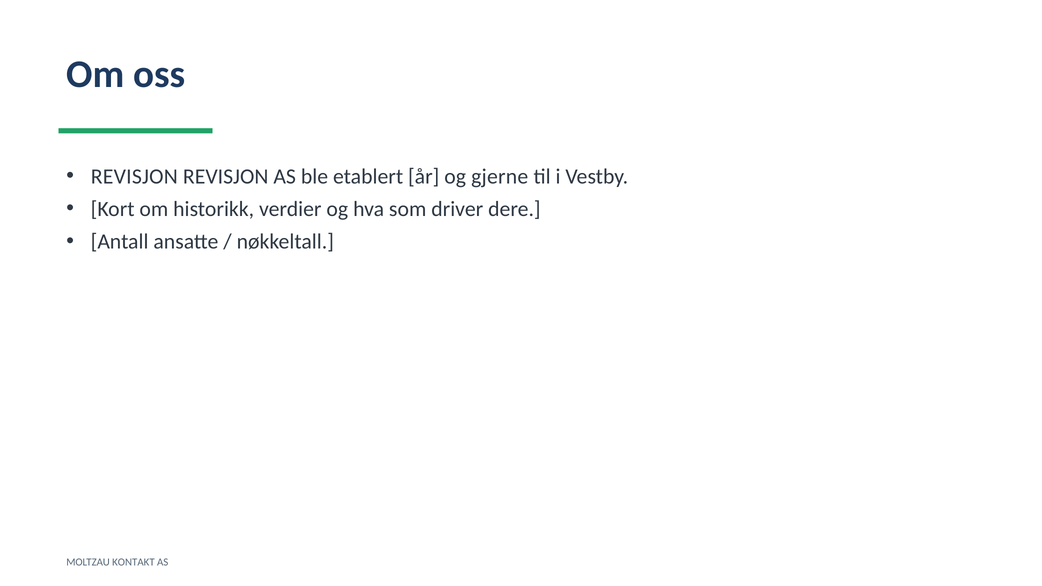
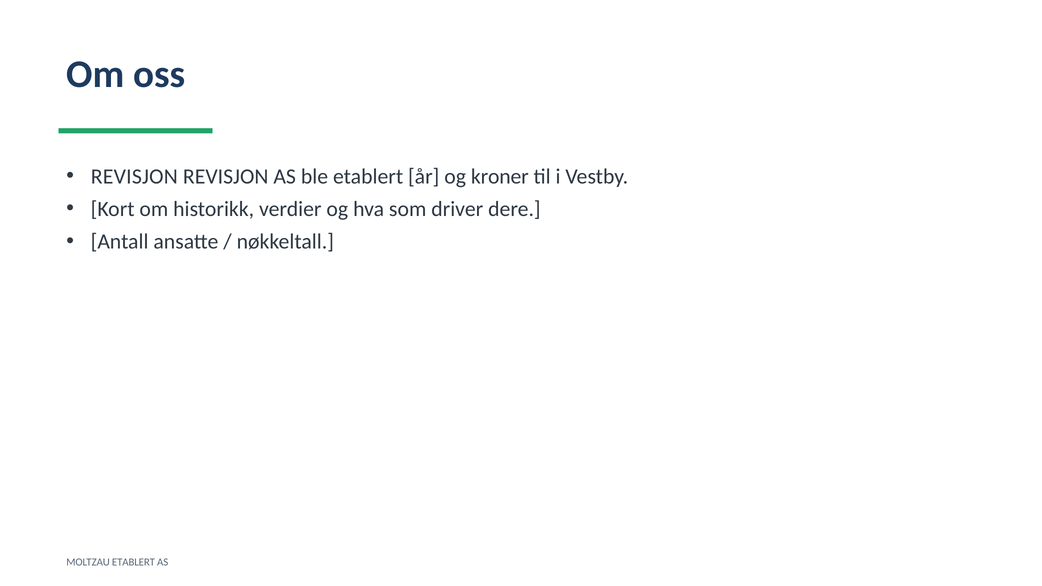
gjerne: gjerne -> kroner (500, 176)
MOLTZAU KONTAKT: KONTAKT -> ETABLERT (133, 562)
